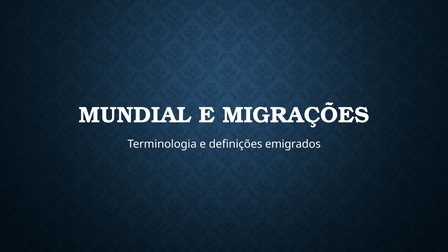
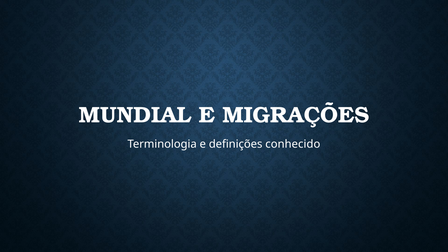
emigrados: emigrados -> conhecido (293, 144)
